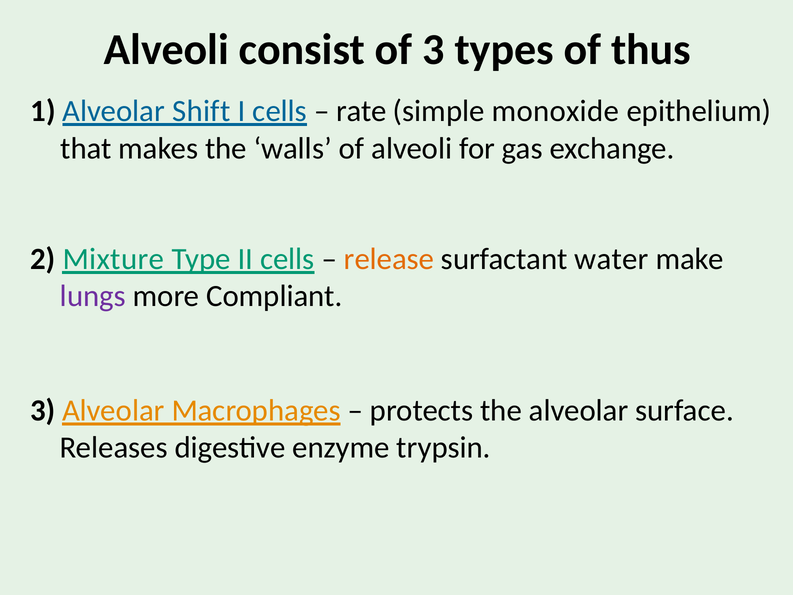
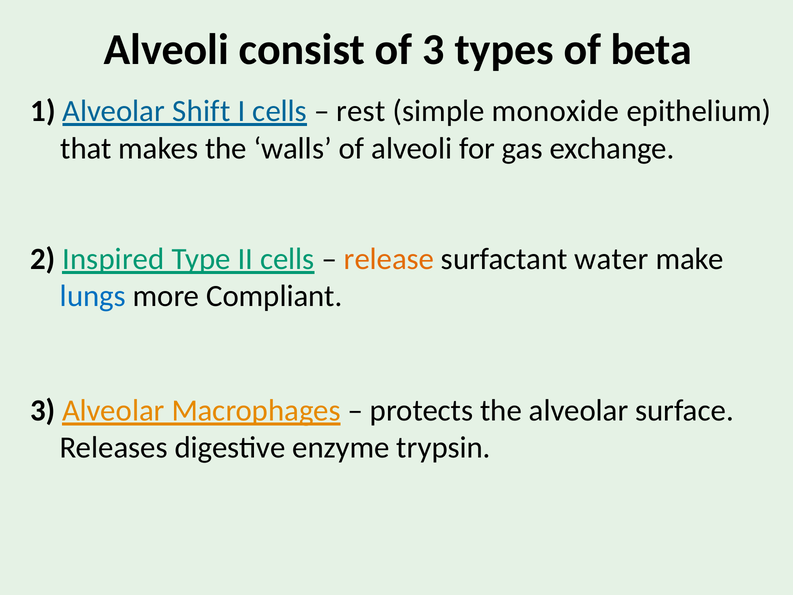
thus: thus -> beta (651, 50)
rate: rate -> rest (361, 111)
Mixture: Mixture -> Inspired (113, 259)
lungs colour: purple -> blue (93, 296)
